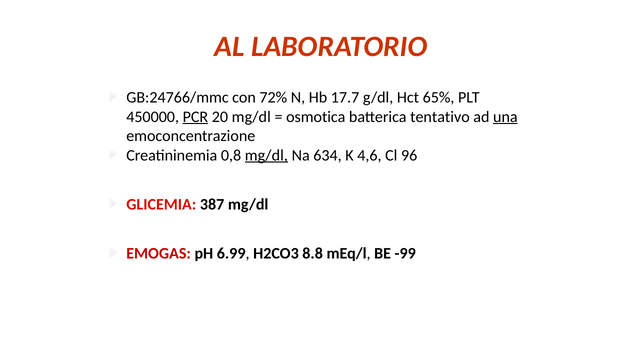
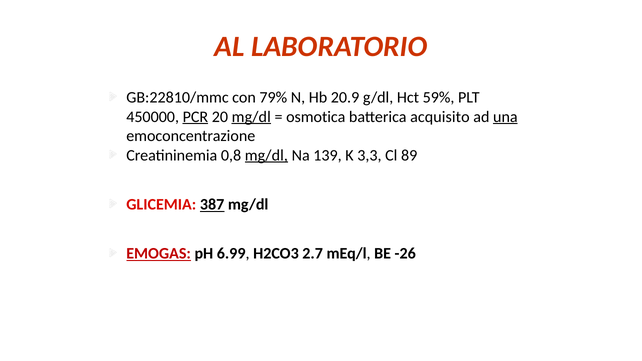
GB:24766/mmc: GB:24766/mmc -> GB:22810/mmc (177, 97)
72%: 72% -> 79% (273, 97)
17.7: 17.7 -> 20.9 (345, 97)
65%: 65% -> 59% (439, 97)
mg/dl underline: none -> present (251, 117)
tentativo: tentativo -> acquisito (440, 117)
634: 634 -> 139 (328, 155)
4,6: 4,6 -> 3,3 (369, 155)
96: 96 -> 89 (409, 155)
387 underline: none -> present (212, 204)
EMOGAS underline: none -> present (159, 254)
8.8: 8.8 -> 2.7 (313, 254)
-99: -99 -> -26 (405, 254)
